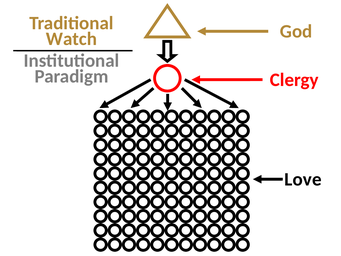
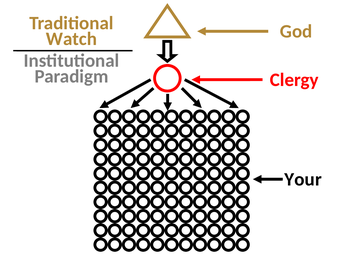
Love: Love -> Your (303, 179)
